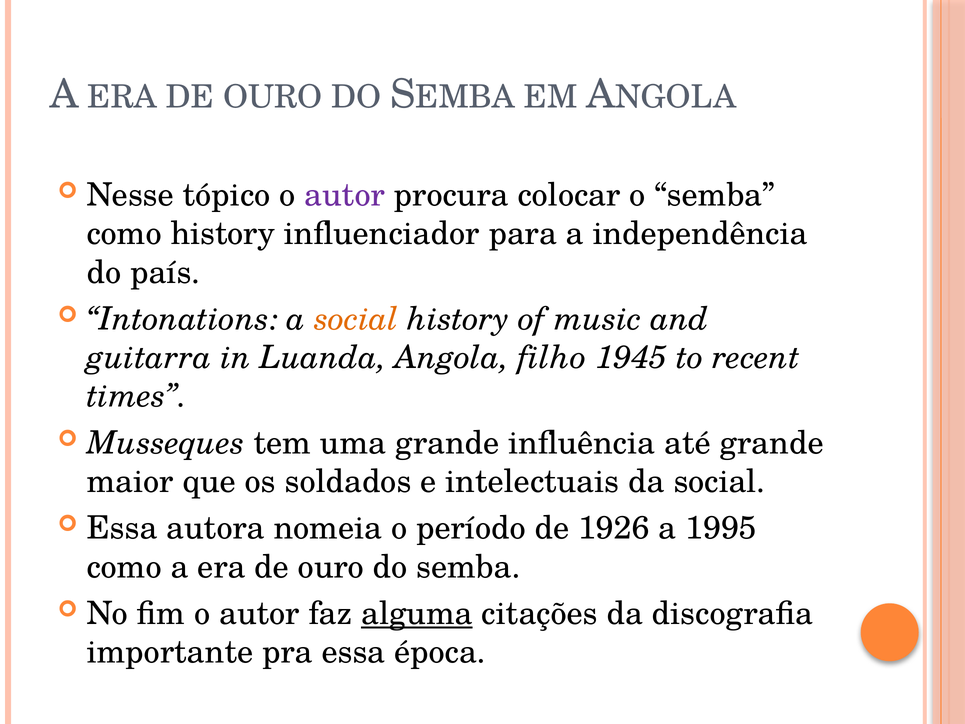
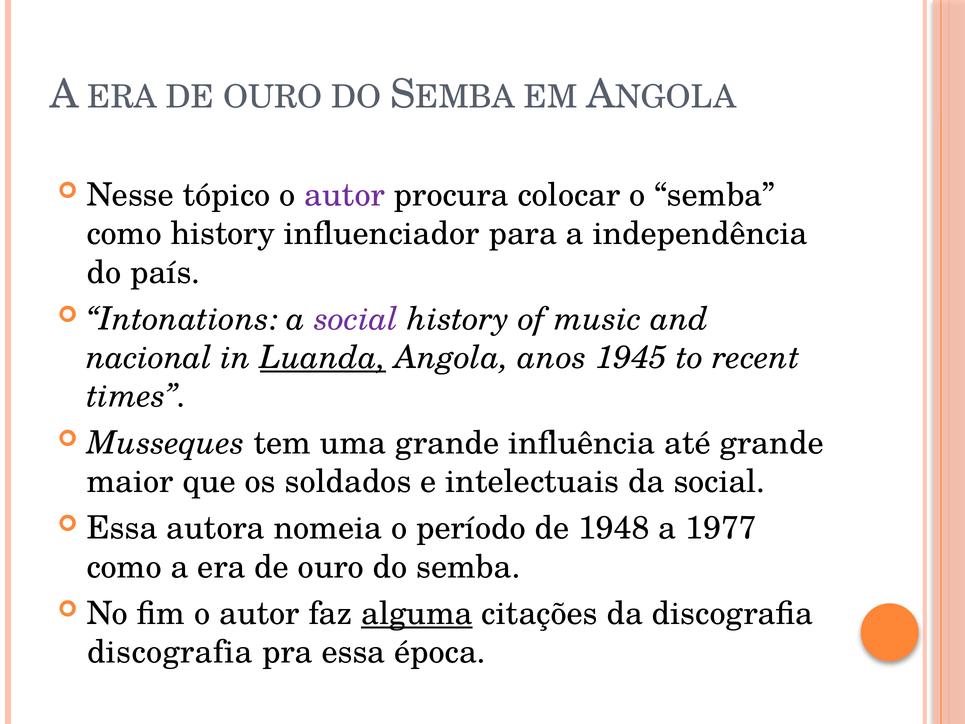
social colour: orange -> purple (356, 319)
guitarra: guitarra -> nacional (149, 358)
Luanda underline: none -> present (323, 358)
filho: filho -> anos (552, 358)
1926: 1926 -> 1948 (614, 528)
1995: 1995 -> 1977 (721, 528)
importante: importante -> discografia (170, 652)
